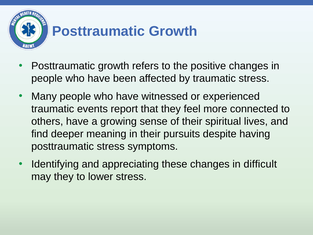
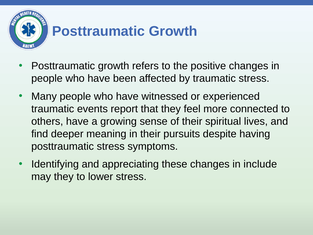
difficult: difficult -> include (260, 164)
